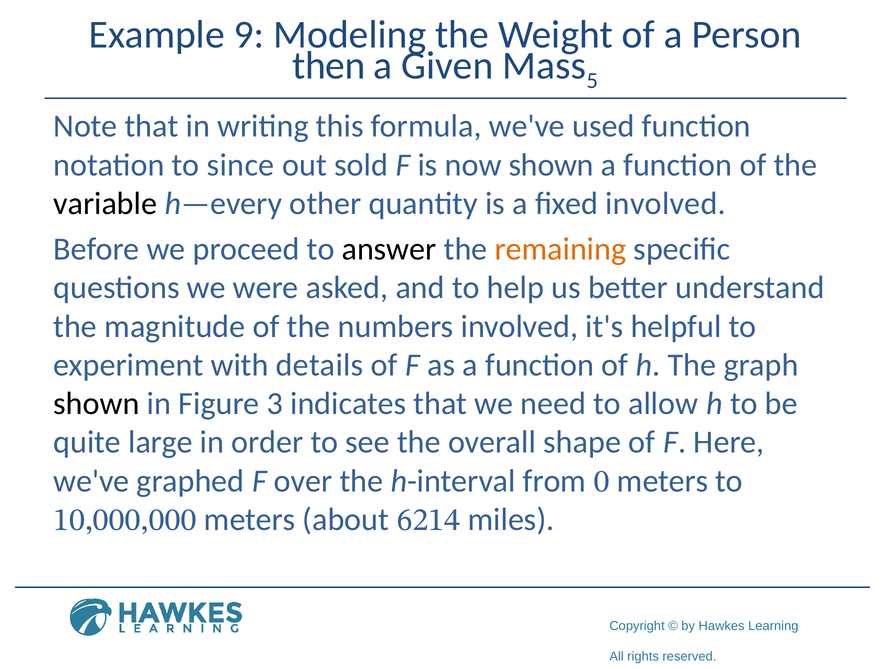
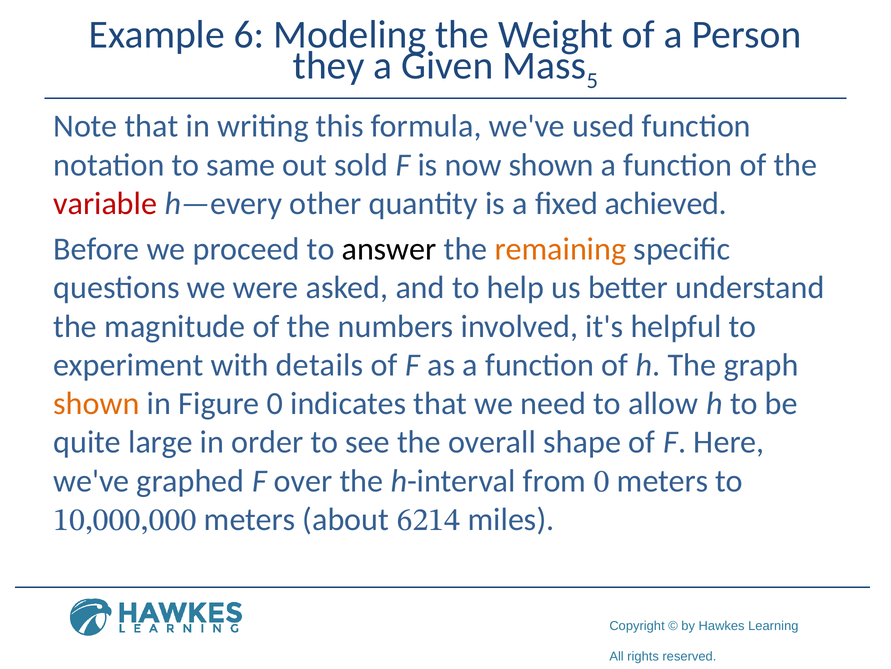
9: 9 -> 6 (249, 35)
then: then -> they (329, 65)
since: since -> same (241, 165)
variable colour: black -> red (105, 203)
fixed involved: involved -> achieved (666, 203)
shown colour: black -> orange (96, 403)
Figure 3: 3 -> 0 (275, 403)
